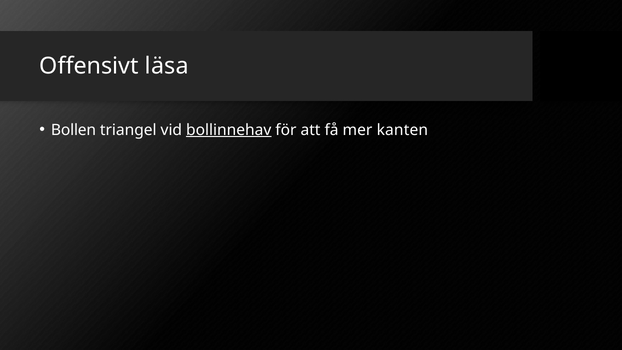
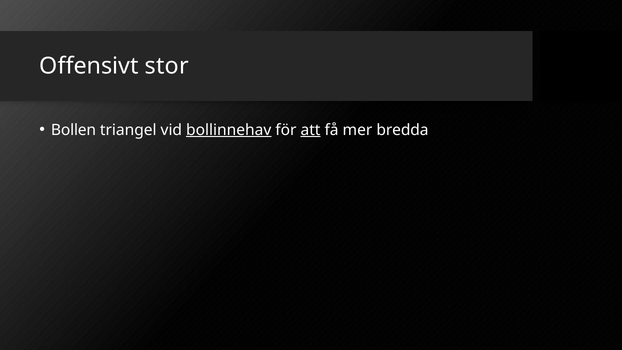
läsa: läsa -> stor (167, 66)
att underline: none -> present (311, 130)
kanten: kanten -> bredda (402, 130)
